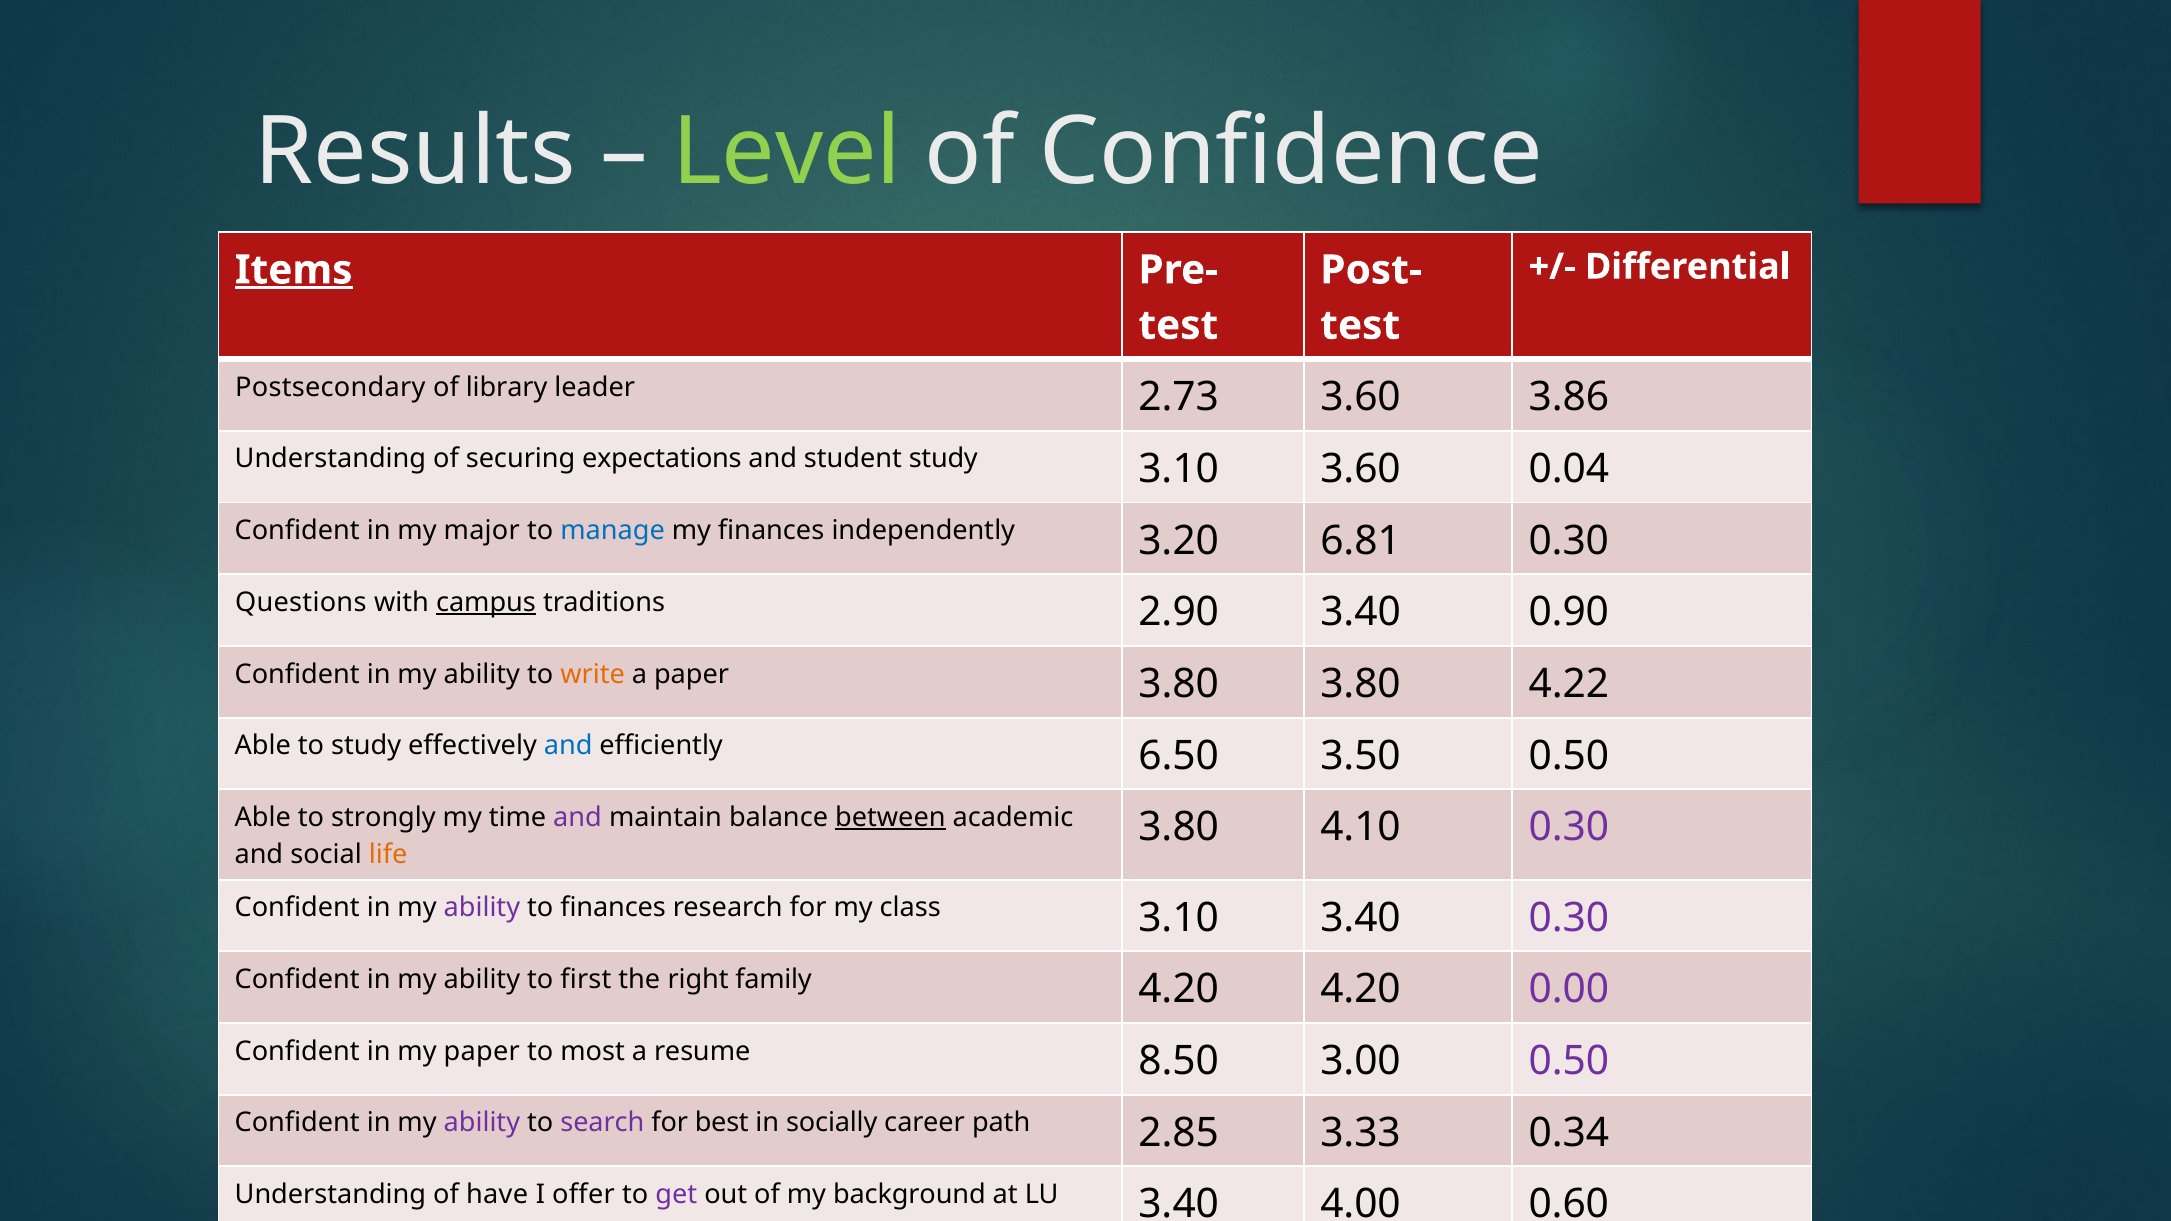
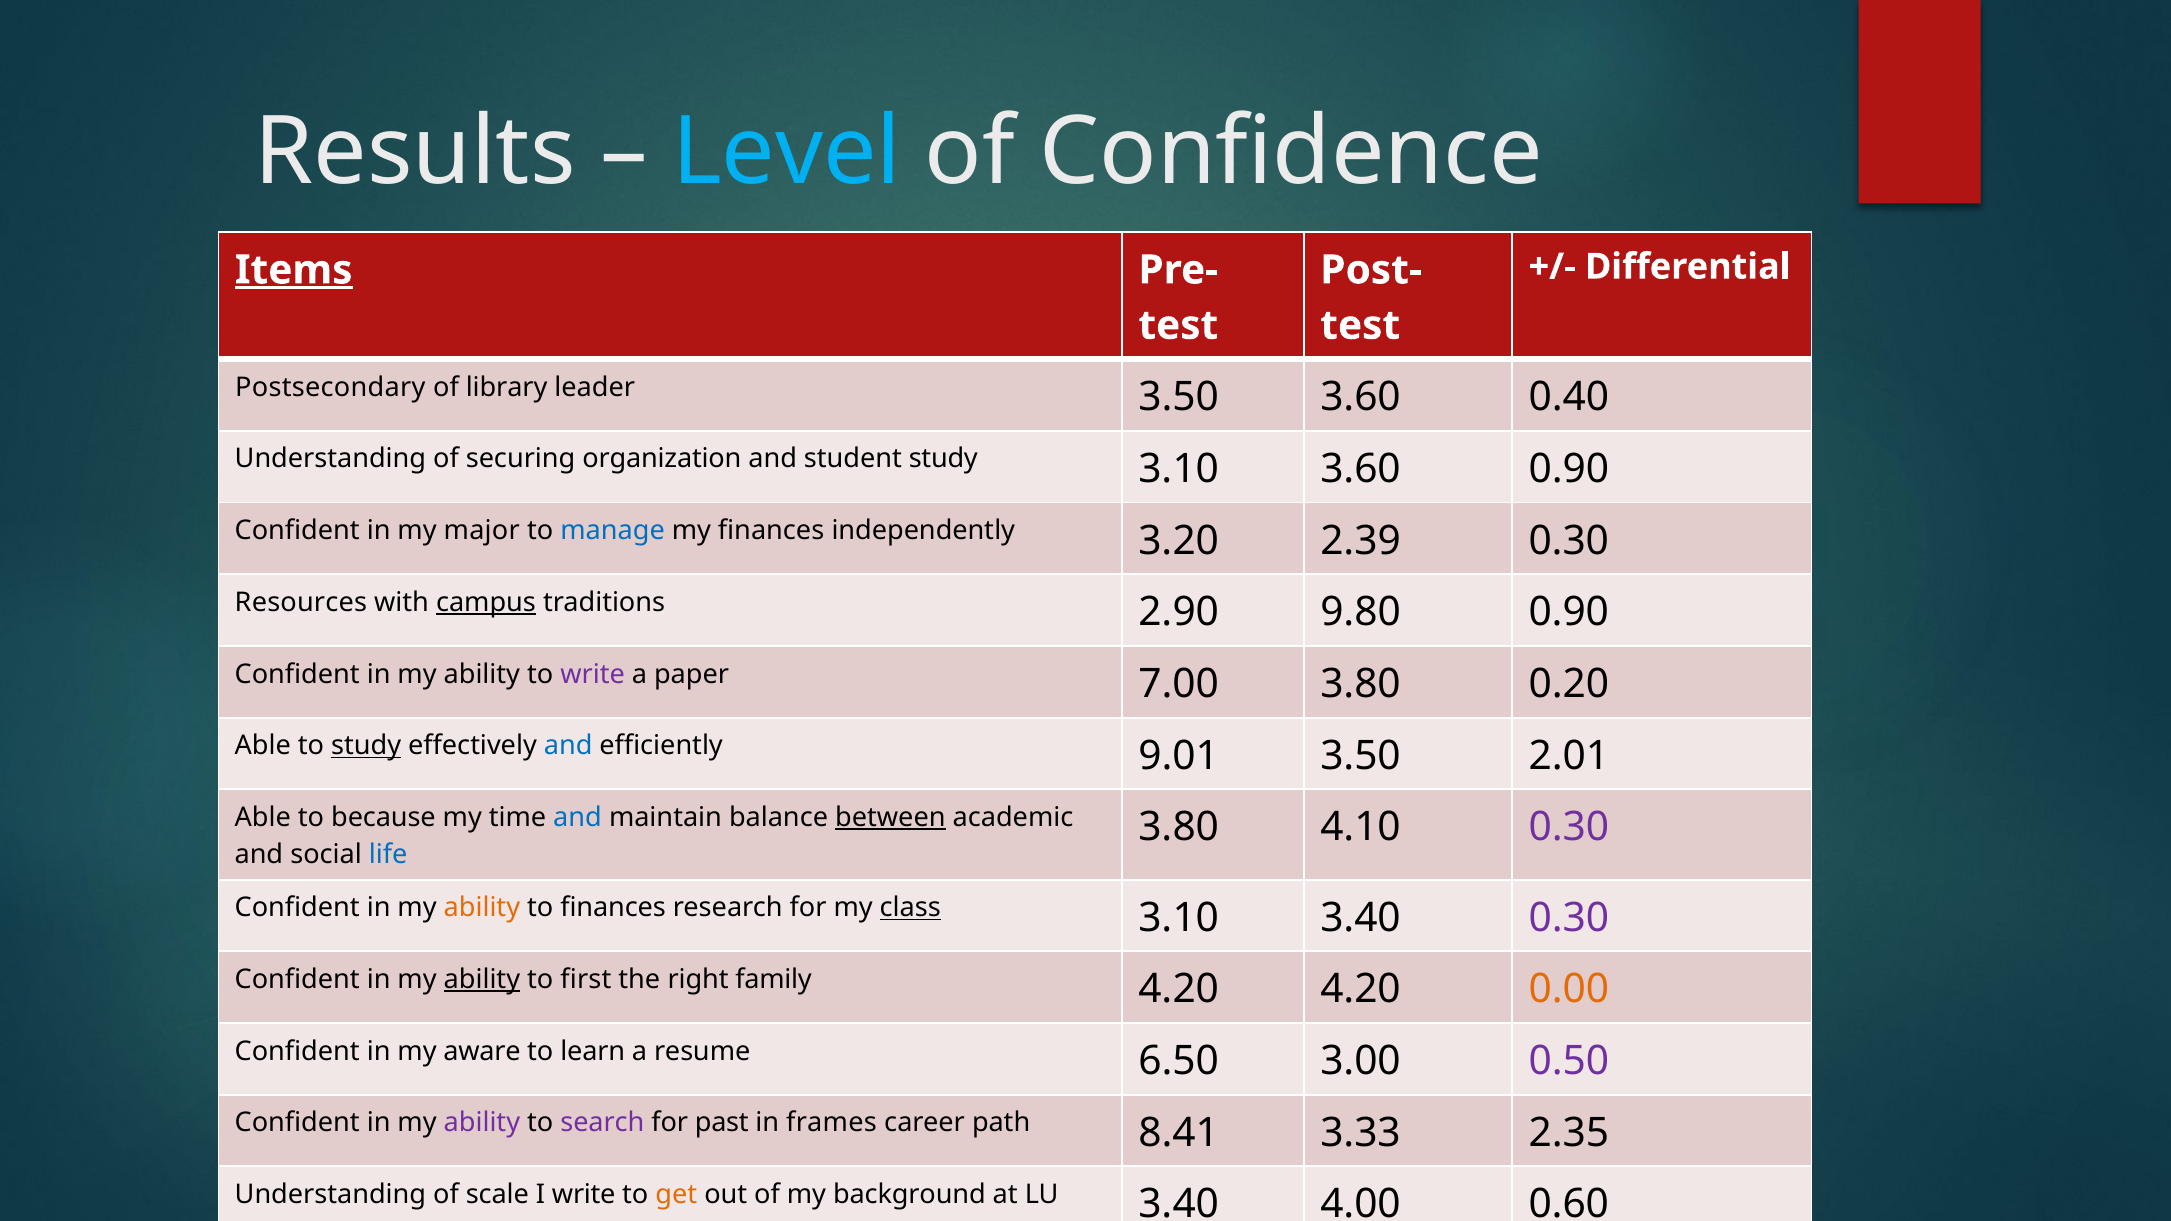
Level colour: light green -> light blue (787, 152)
leader 2.73: 2.73 -> 3.50 (1179, 397)
3.86: 3.86 -> 0.40 (1569, 397)
expectations: expectations -> organization (662, 459)
3.60 0.04: 0.04 -> 0.90 (1569, 469)
6.81: 6.81 -> 2.39 (1361, 541)
Questions: Questions -> Resources (301, 603)
2.90 3.40: 3.40 -> 9.80 (1361, 612)
write colour: orange -> purple (593, 674)
paper 3.80: 3.80 -> 7.00 (1179, 684)
4.22: 4.22 -> 0.20 (1569, 684)
study underline: none -> present (366, 746)
6.50: 6.50 -> 9.01 (1179, 756)
3.50 0.50: 0.50 -> 2.01 (1569, 756)
strongly: strongly -> because (383, 818)
and colour: purple -> blue (578, 818)
life colour: orange -> blue (388, 855)
ability colour: purple -> orange (482, 908)
class underline: none -> present (910, 908)
ability underline: none -> present (482, 980)
0.00 colour: purple -> orange (1569, 990)
my paper: paper -> aware (482, 1051)
most: most -> learn (593, 1051)
8.50: 8.50 -> 6.50 (1179, 1061)
best: best -> past (722, 1123)
socially: socially -> frames (832, 1123)
2.85: 2.85 -> 8.41 (1179, 1133)
0.34: 0.34 -> 2.35 (1569, 1133)
have: have -> scale (497, 1195)
I offer: offer -> write (584, 1195)
get colour: purple -> orange (676, 1195)
